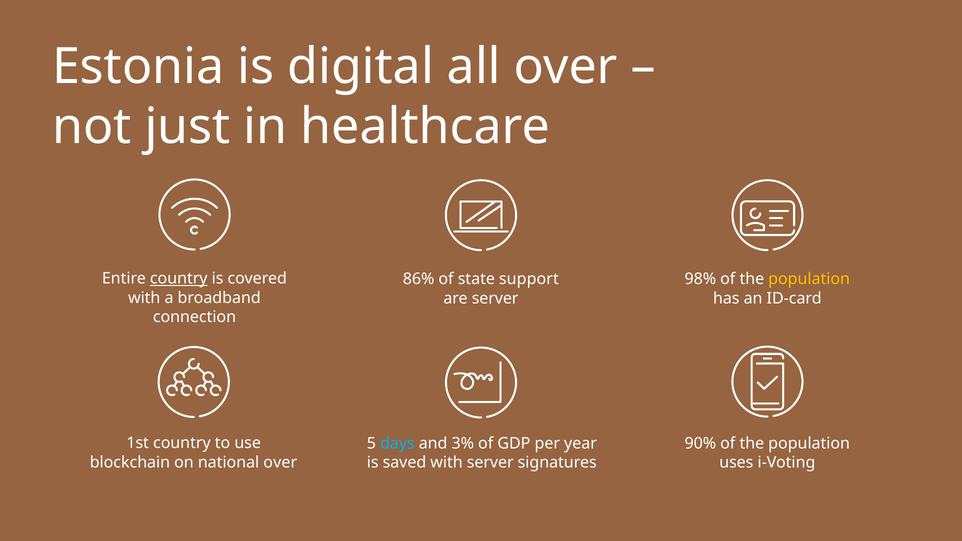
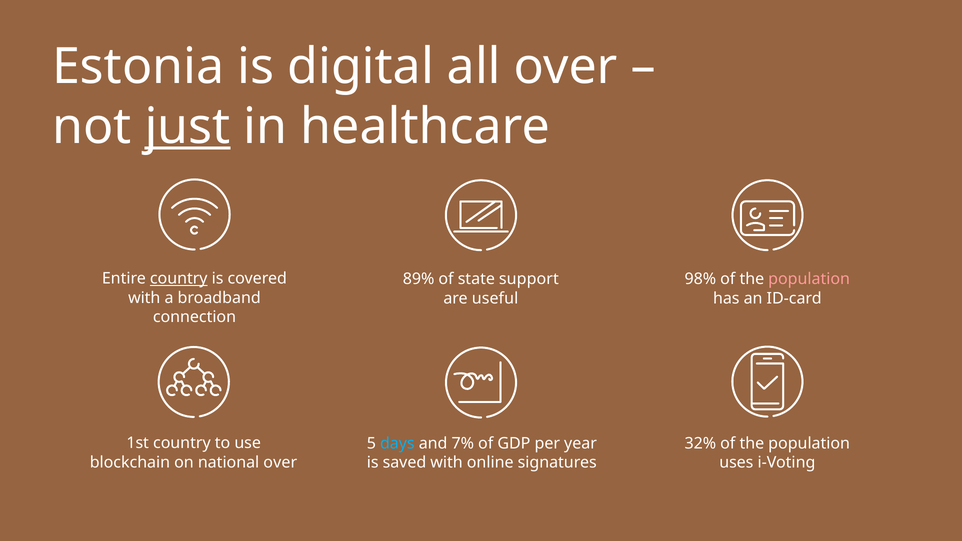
just underline: none -> present (188, 127)
86%: 86% -> 89% (419, 279)
population colour: yellow -> pink (809, 279)
are server: server -> useful (495, 298)
3%: 3% -> 7% (463, 443)
90%: 90% -> 32% (700, 443)
with server: server -> online (490, 463)
